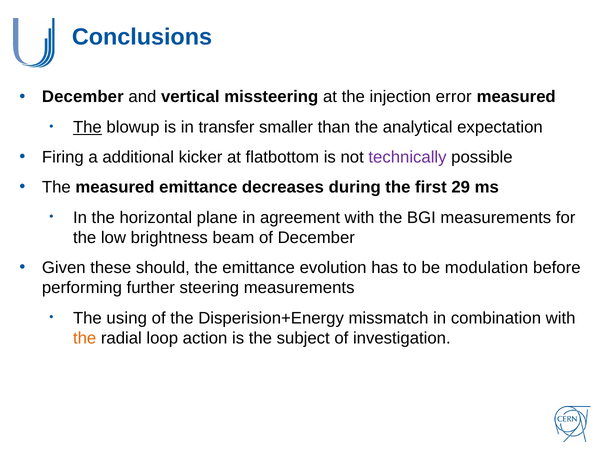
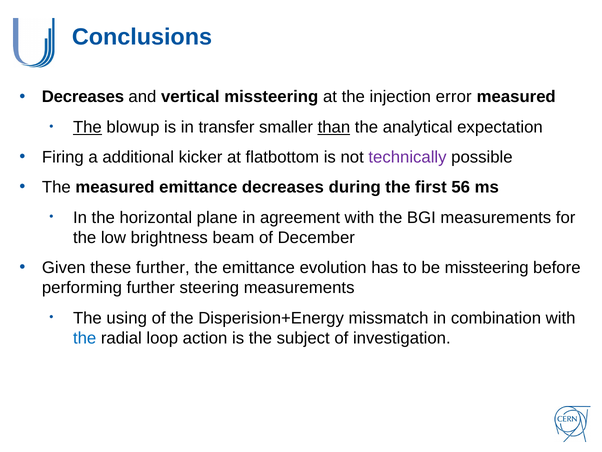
December: December -> Decreases (83, 97)
than underline: none -> present (334, 127)
29: 29 -> 56 (461, 187)
these should: should -> further (163, 268)
be modulation: modulation -> missteering (487, 268)
the colour: orange -> blue (85, 338)
